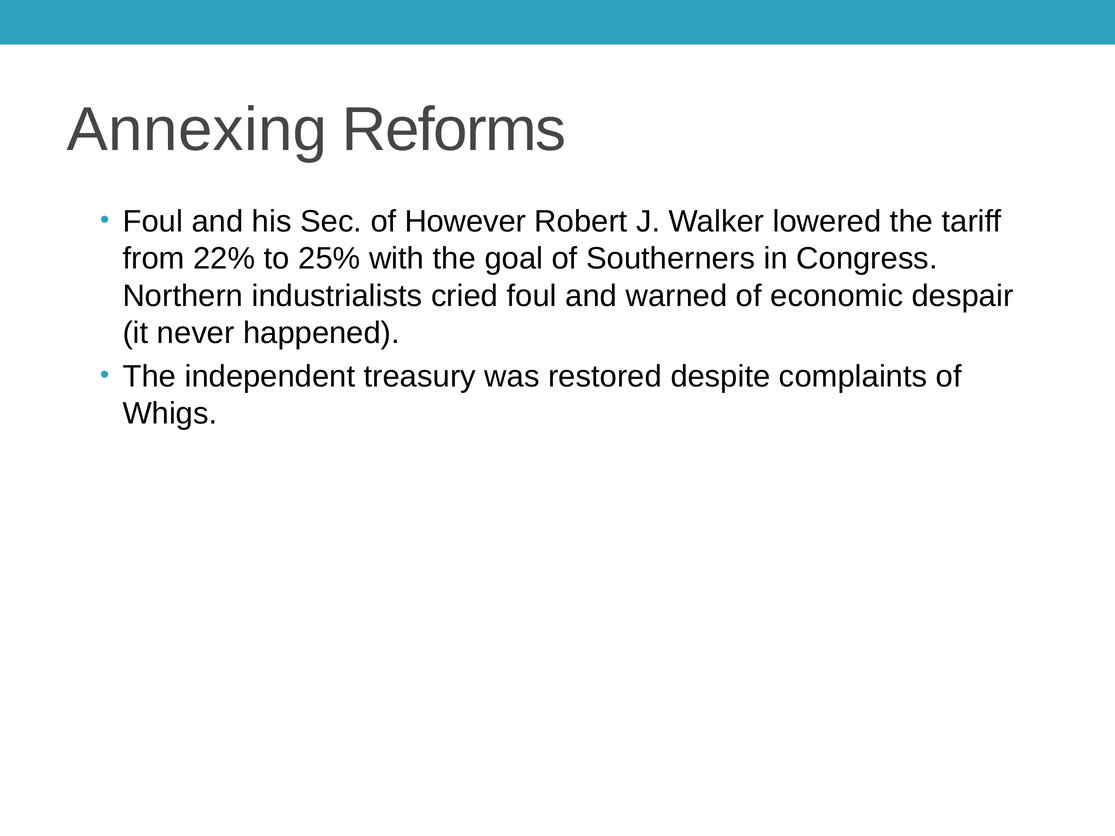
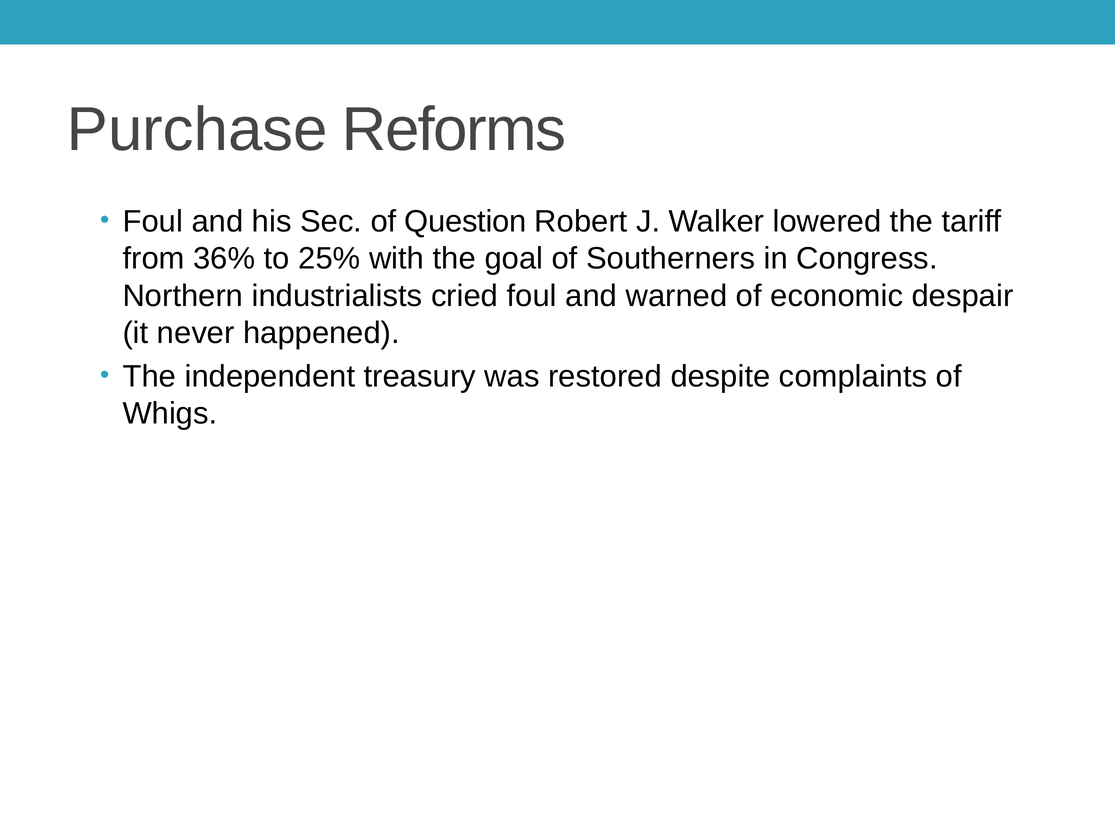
Annexing: Annexing -> Purchase (197, 130)
However: However -> Question (465, 222)
22%: 22% -> 36% (224, 259)
